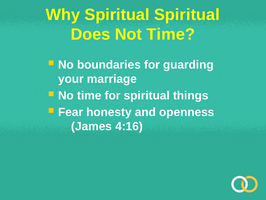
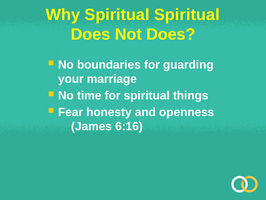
Not Time: Time -> Does (171, 34)
4:16: 4:16 -> 6:16 (129, 126)
